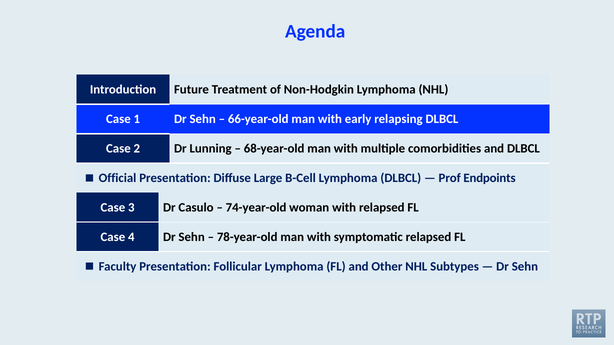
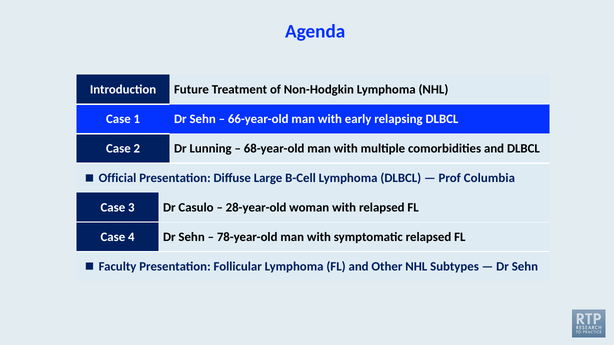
Endpoints: Endpoints -> Columbia (489, 178)
74-year-old: 74-year-old -> 28-year-old (256, 208)
